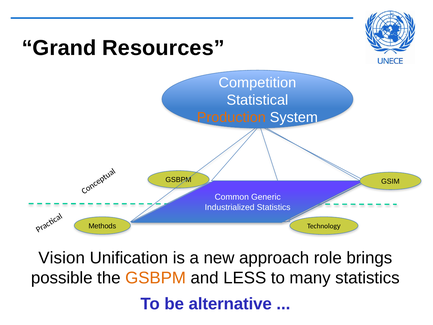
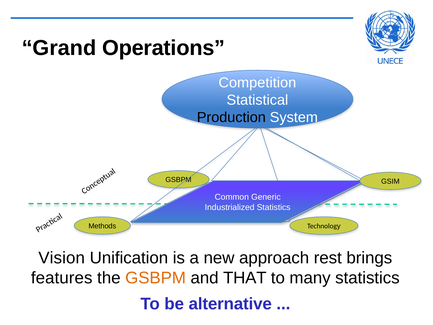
Resources: Resources -> Operations (164, 48)
Production colour: orange -> black (231, 117)
role: role -> rest (328, 258)
possible: possible -> features (62, 278)
LESS: LESS -> THAT (245, 278)
